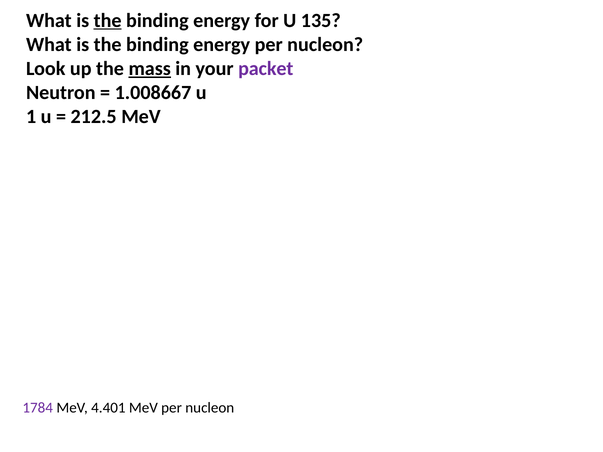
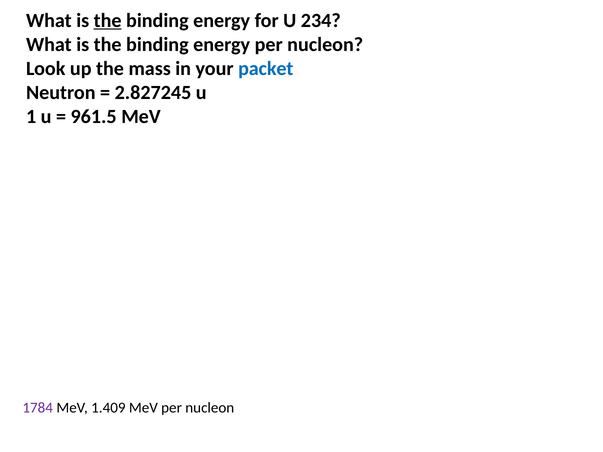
135: 135 -> 234 (321, 20)
mass underline: present -> none (150, 69)
packet colour: purple -> blue (266, 69)
1.008667: 1.008667 -> 2.827245 (153, 93)
212.5: 212.5 -> 961.5 (94, 117)
4.401: 4.401 -> 1.409 (108, 408)
